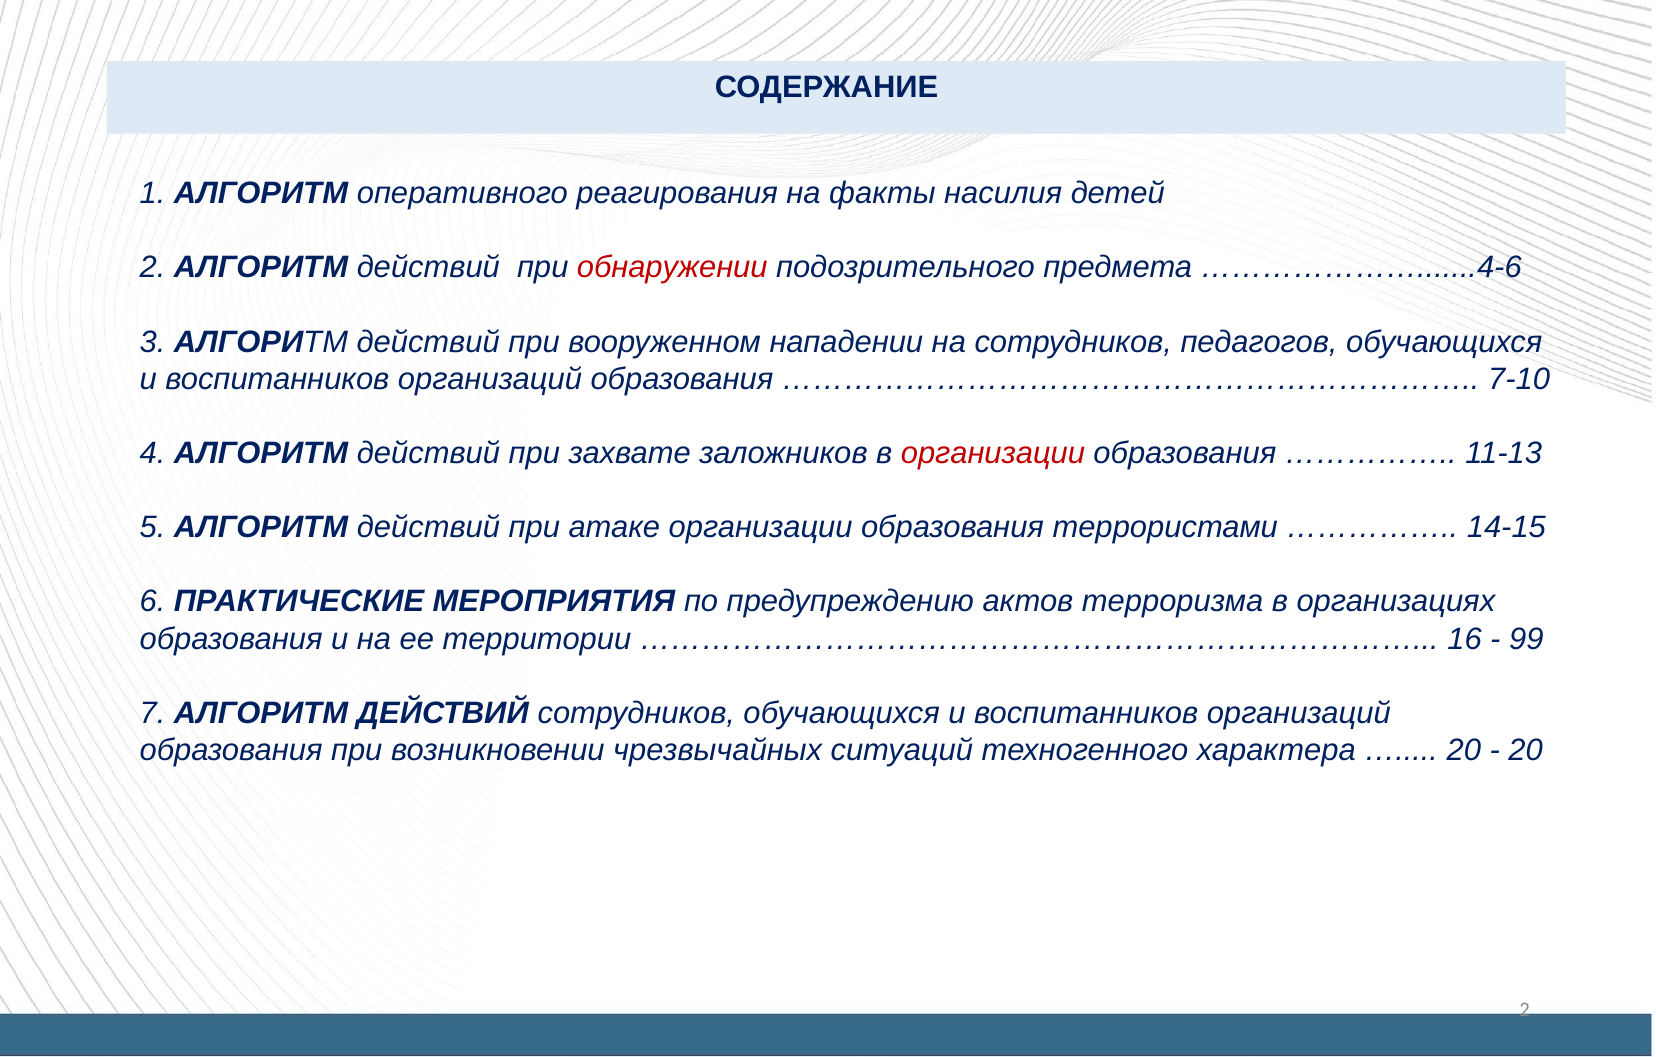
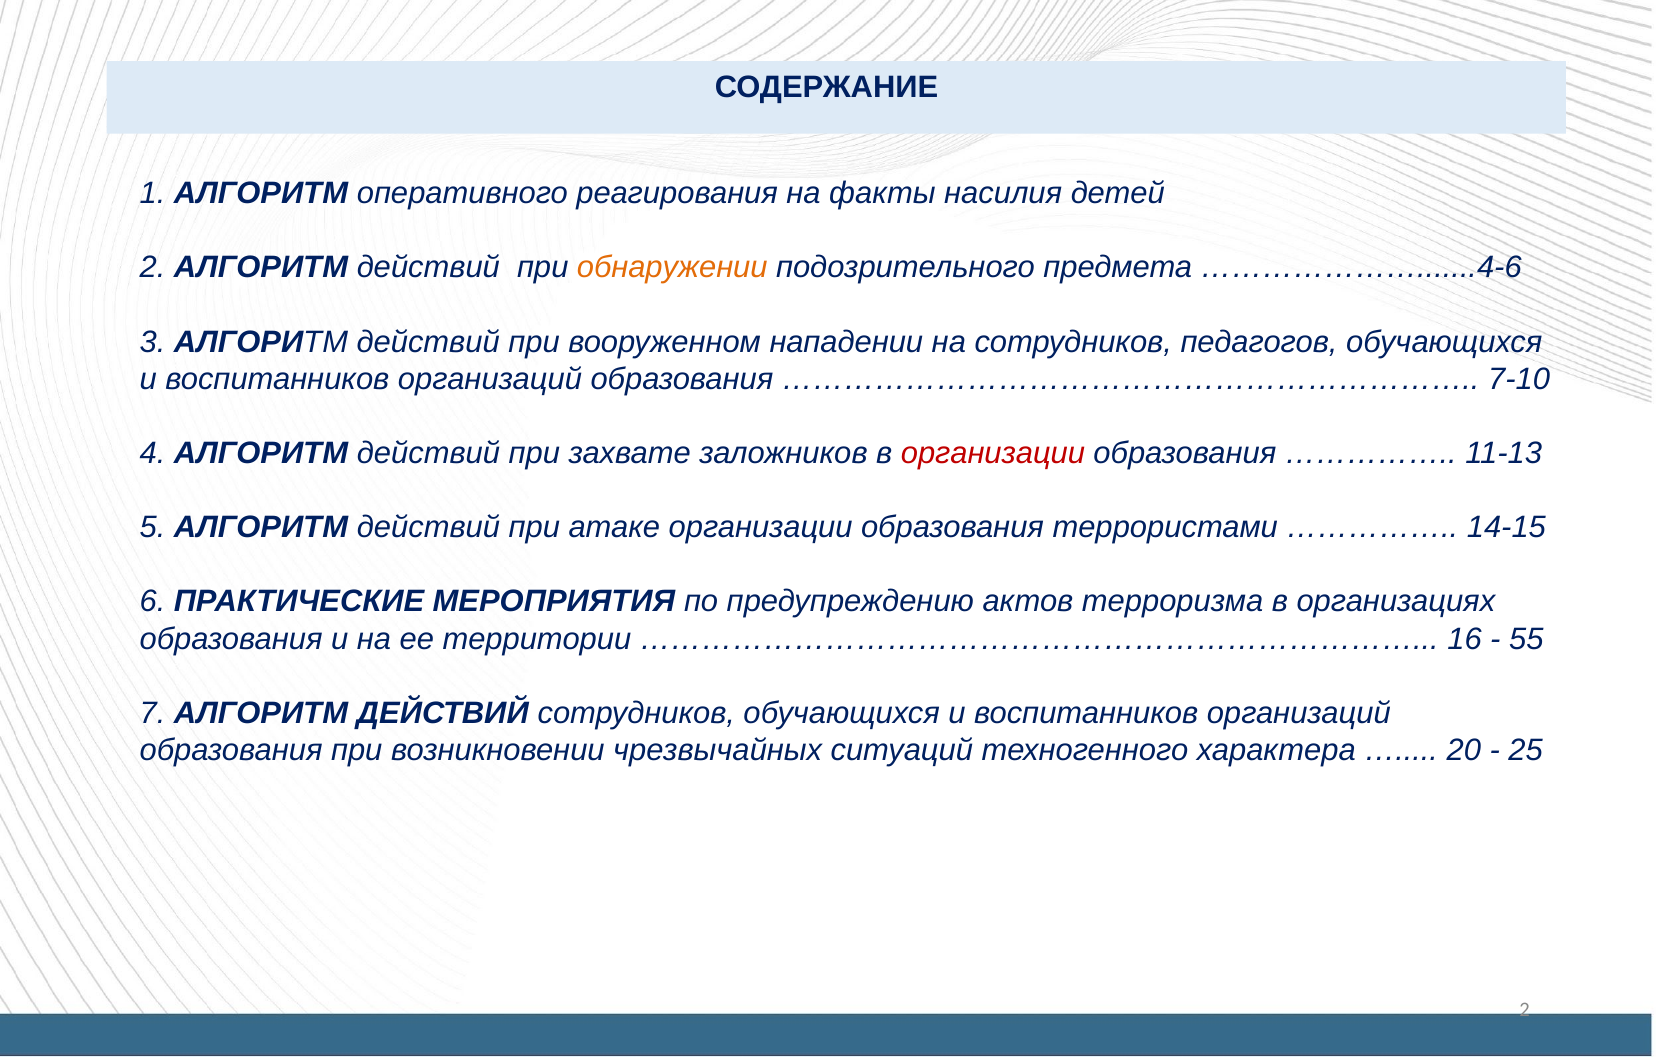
обнаружении colour: red -> orange (672, 268)
99: 99 -> 55 (1526, 639)
20: 20 -> 25 (1526, 750)
